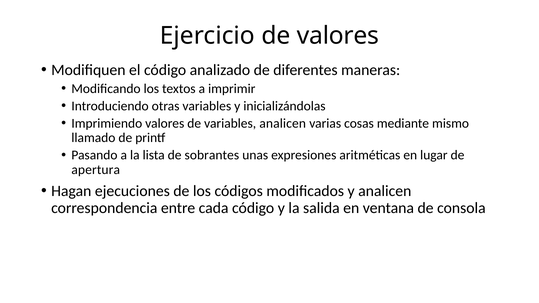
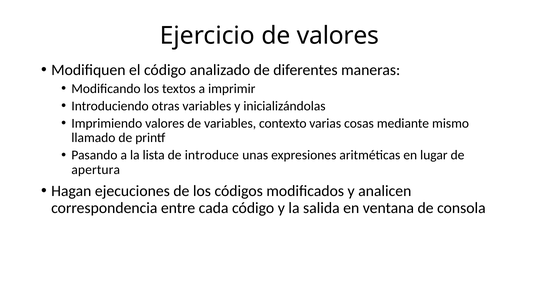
variables analicen: analicen -> contexto (283, 123)
sobrantes: sobrantes -> introduce (212, 155)
